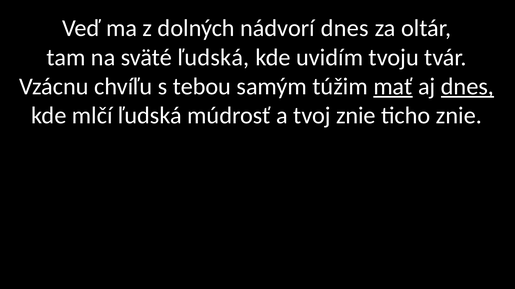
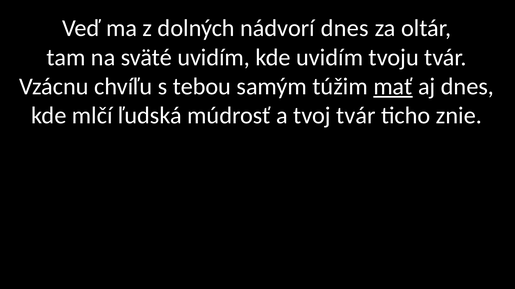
sväté ľudská: ľudská -> uvidím (214, 57)
dnes underline: present -> none (467, 87)
tvoj znie: znie -> tvár (356, 116)
